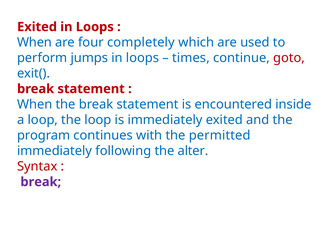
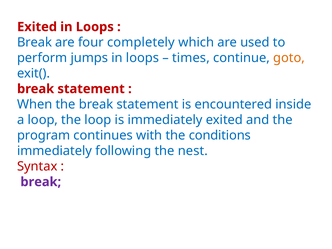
When: When -> Break (34, 42)
goto colour: red -> orange (289, 58)
permitted: permitted -> conditions (220, 135)
alter: alter -> nest (193, 151)
